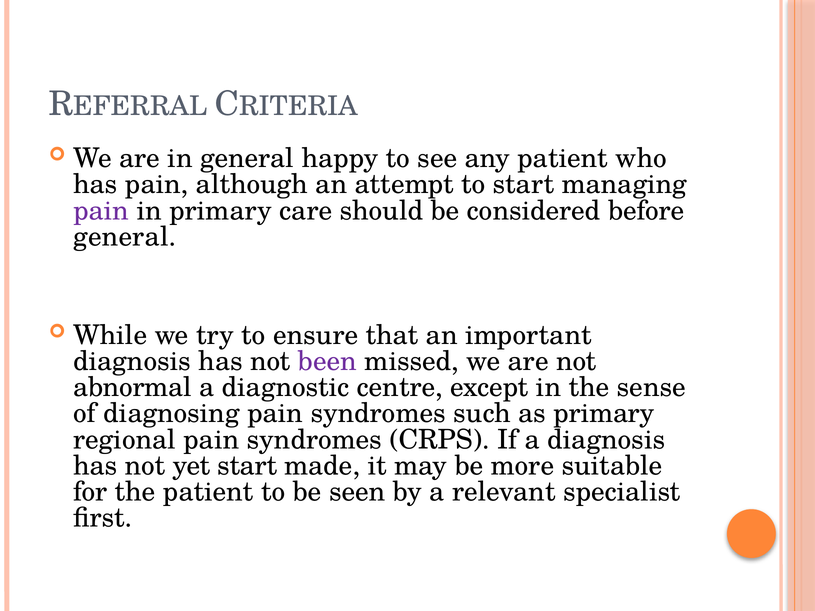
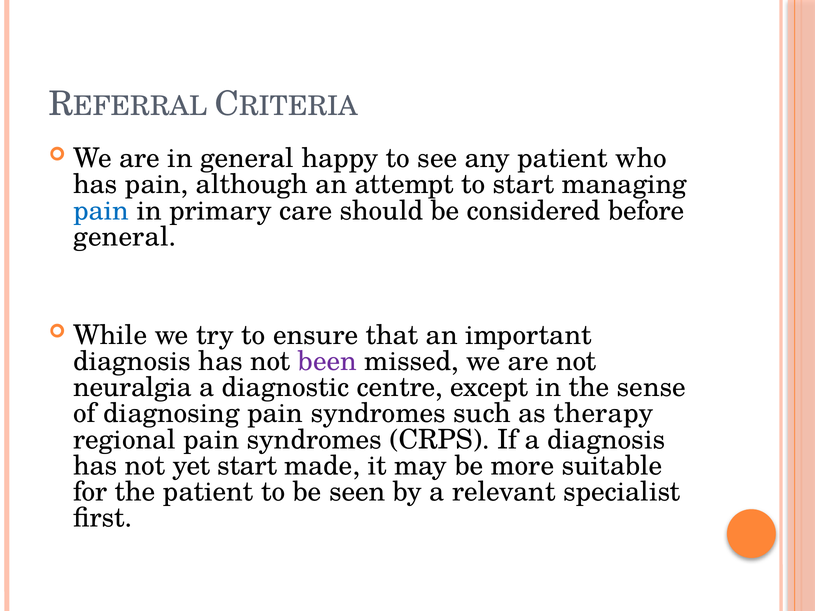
pain colour: purple -> blue (101, 211)
abnormal: abnormal -> neuralgia (133, 388)
as primary: primary -> therapy (604, 414)
